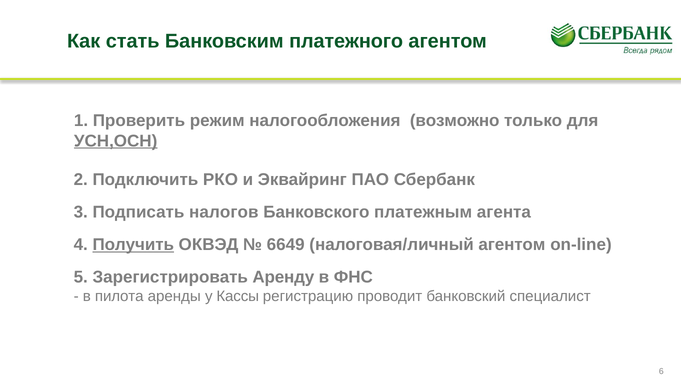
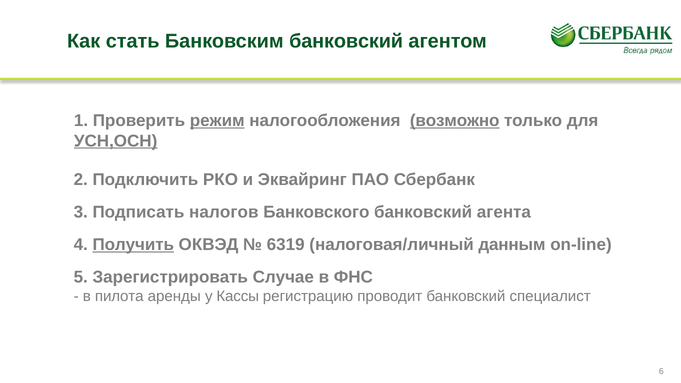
Банковским платежного: платежного -> банковский (346, 41)
режим underline: none -> present (217, 121)
возможно underline: none -> present (455, 121)
Банковского платежным: платежным -> банковский (423, 212)
6649: 6649 -> 6319 (286, 245)
налоговая/личный агентом: агентом -> данным (512, 245)
Аренду: Аренду -> Случае (283, 277)
